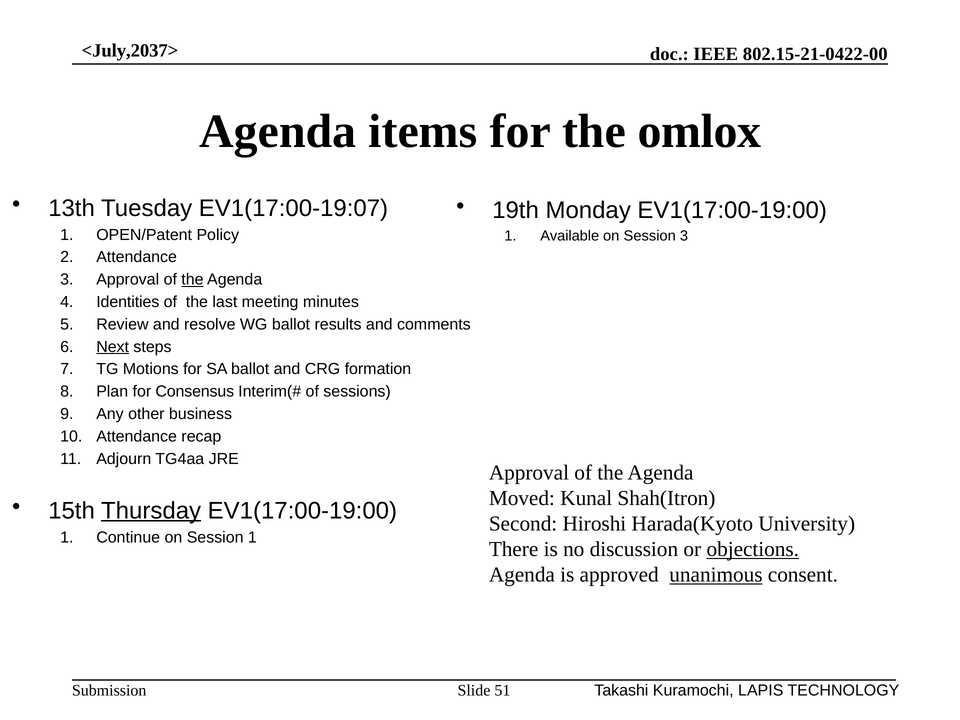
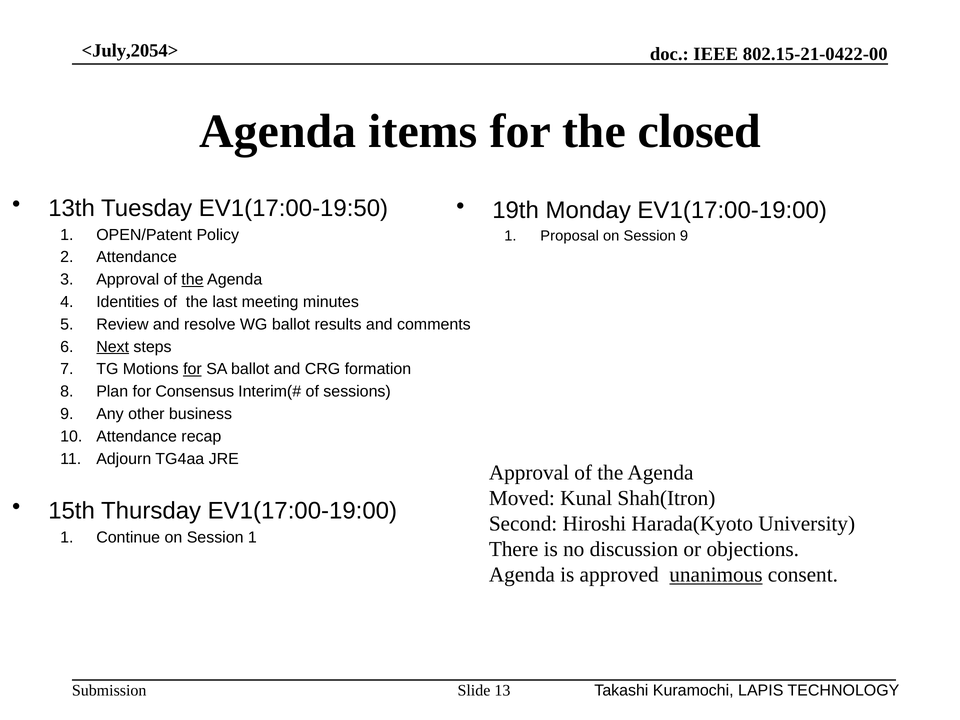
<July,2037>: <July,2037> -> <July,2054> (130, 50)
omlox: omlox -> closed (699, 131)
EV1(17:00-19:07: EV1(17:00-19:07 -> EV1(17:00-19:50 (293, 208)
Available: Available -> Proposal (570, 236)
Session 3: 3 -> 9 (684, 236)
for underline: none -> present (192, 369)
Thursday underline: present -> none (151, 511)
objections underline: present -> none (753, 549)
51: 51 -> 13 (502, 691)
